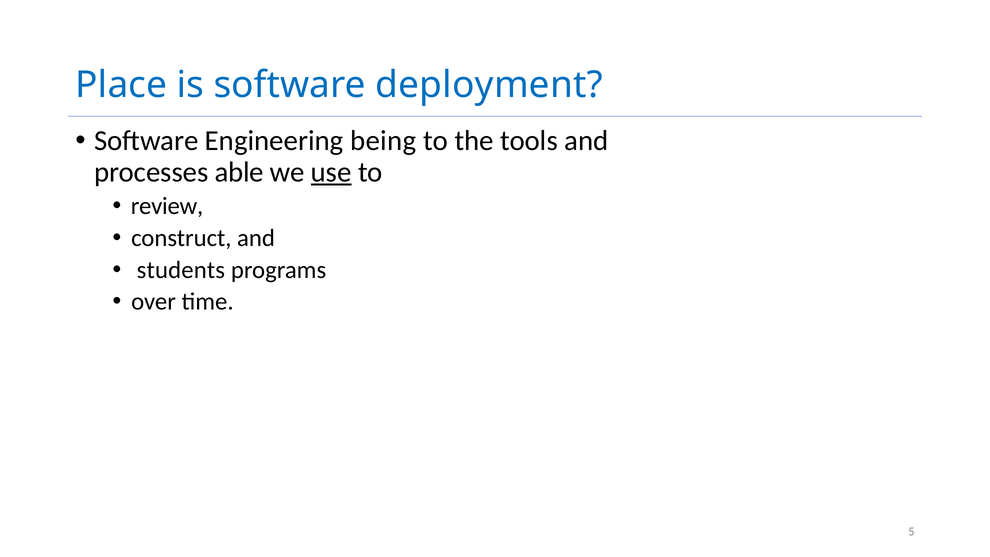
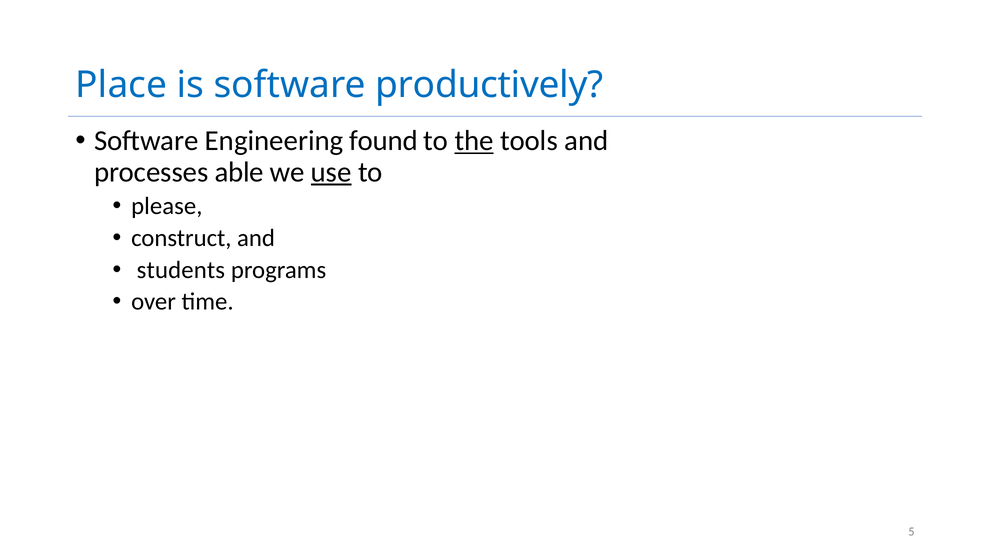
deployment: deployment -> productively (489, 85)
being: being -> found (384, 141)
the underline: none -> present (474, 141)
review: review -> please (167, 206)
